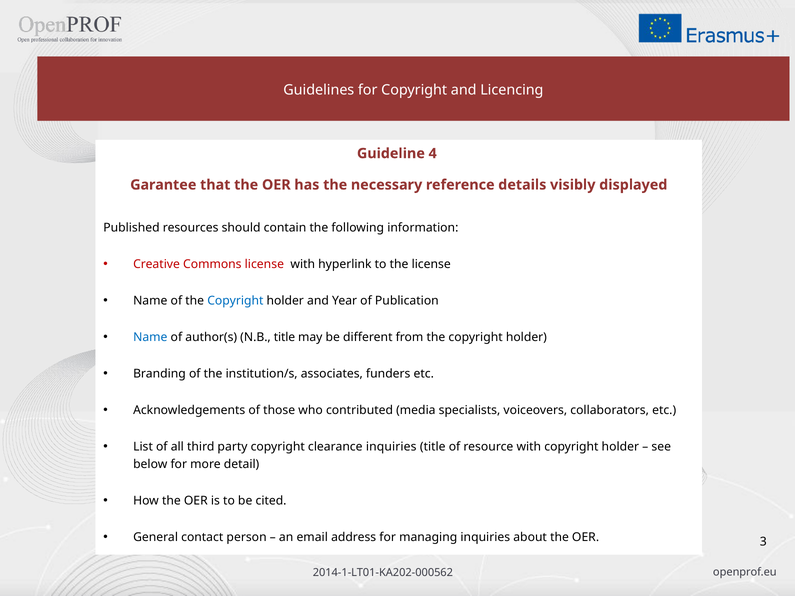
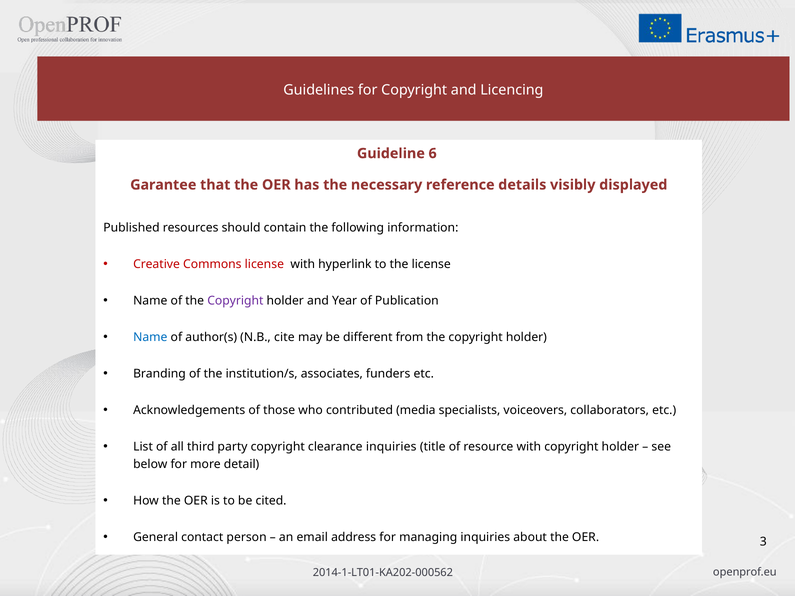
4: 4 -> 6 (433, 154)
Copyright colour: blue -> purple (235, 301)
N.B title: title -> cite (284, 337)
